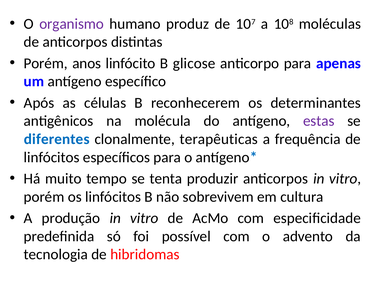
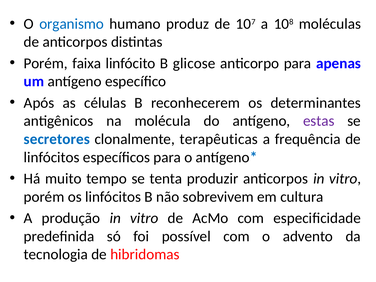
organismo colour: purple -> blue (72, 24)
anos: anos -> faixa (87, 63)
diferentes: diferentes -> secretores (57, 139)
